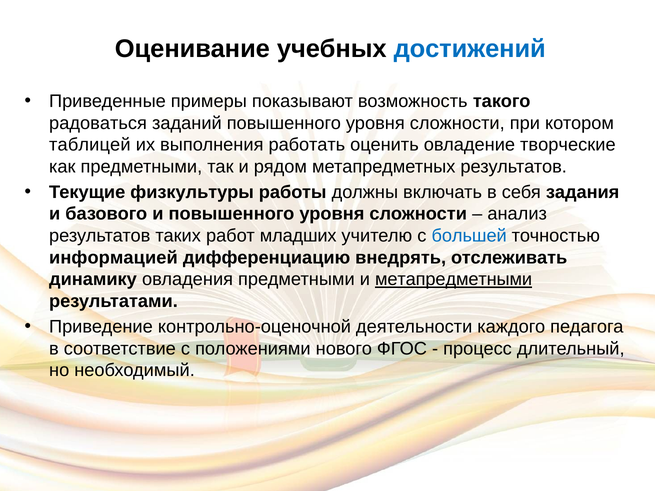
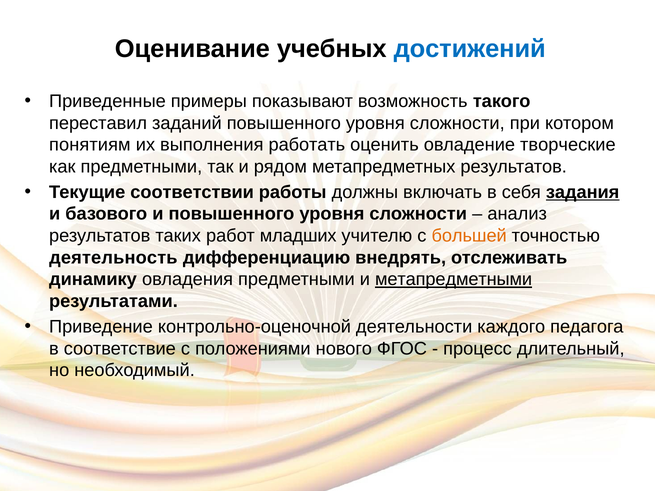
радоваться: радоваться -> переставил (98, 123)
таблицей: таблицей -> понятиям (90, 145)
физкультуры: физкультуры -> соответствии (192, 192)
задания underline: none -> present (583, 192)
большей colour: blue -> orange (469, 236)
информацией: информацией -> деятельность (113, 258)
